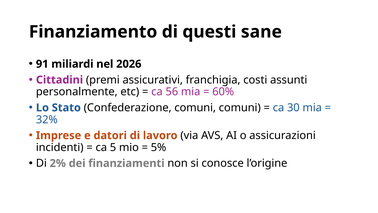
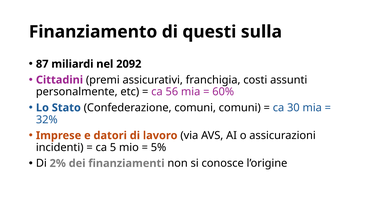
sane: sane -> sulla (261, 32)
91: 91 -> 87 (42, 64)
2026: 2026 -> 2092 (129, 64)
